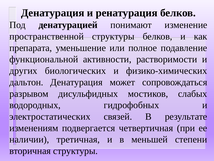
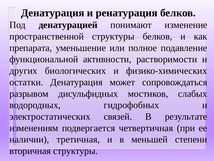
дальтон: дальтон -> остатки (26, 82)
